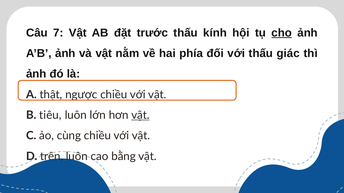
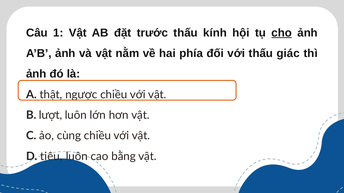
7: 7 -> 1 (58, 33)
tiêu: tiêu -> lượt (51, 115)
vật underline: present -> none (140, 115)
trên: trên -> tiêu (51, 157)
